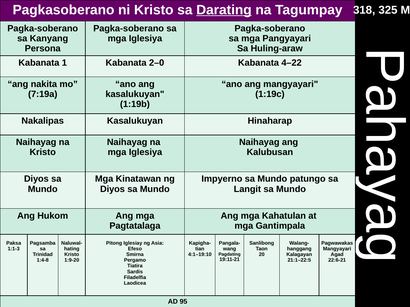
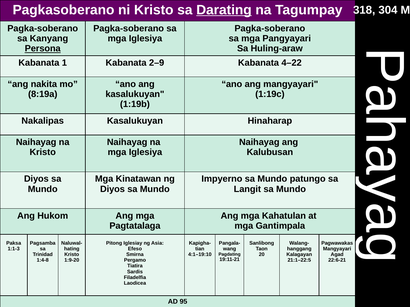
325: 325 -> 304 (388, 10)
Persona underline: none -> present (43, 49)
2–0: 2–0 -> 2–9 (157, 63)
7:19a: 7:19a -> 8:19a (43, 94)
